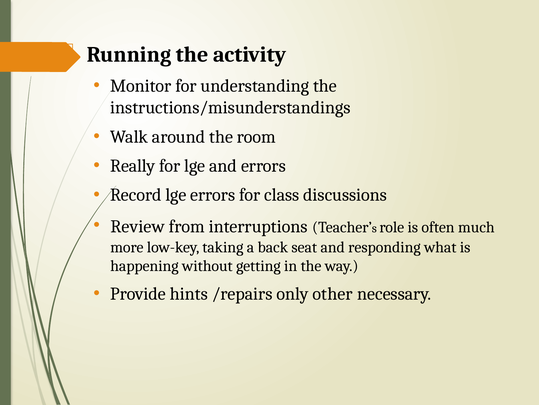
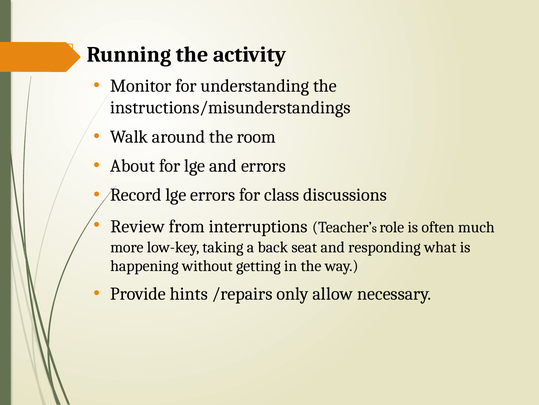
Really: Really -> About (133, 166)
other: other -> allow (333, 293)
